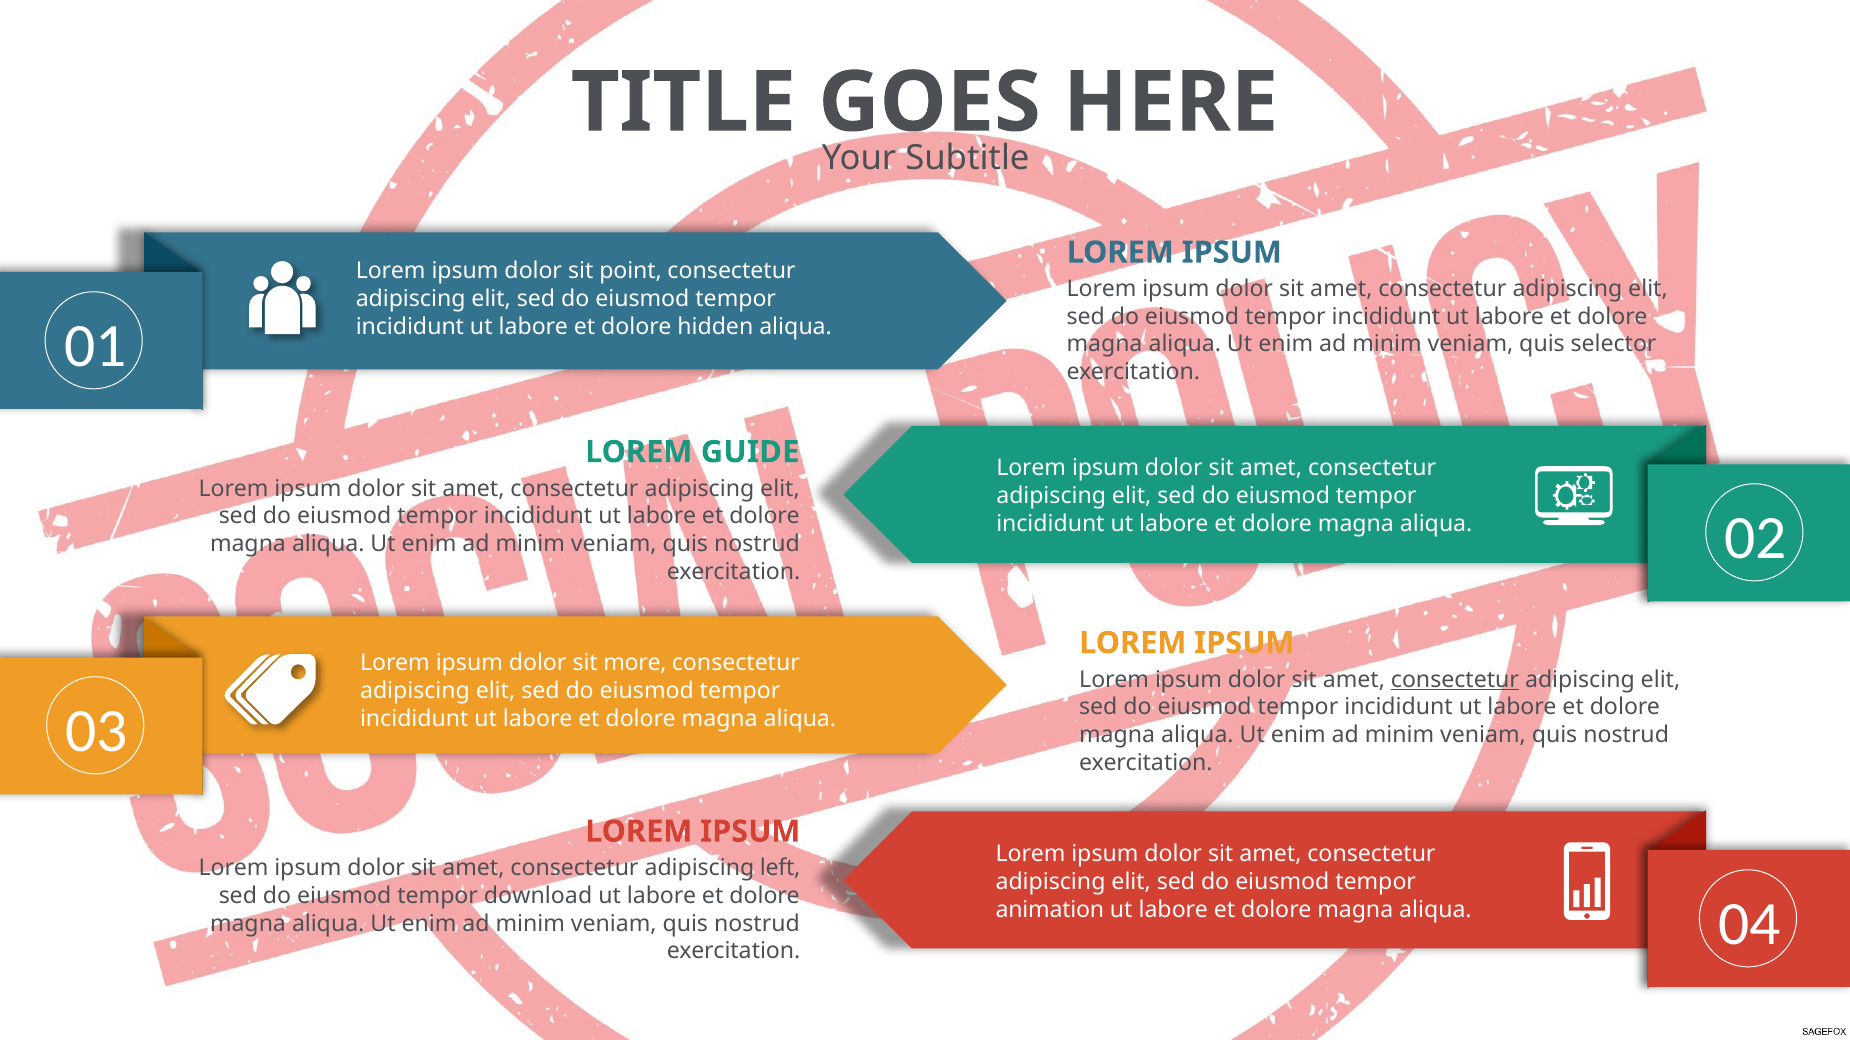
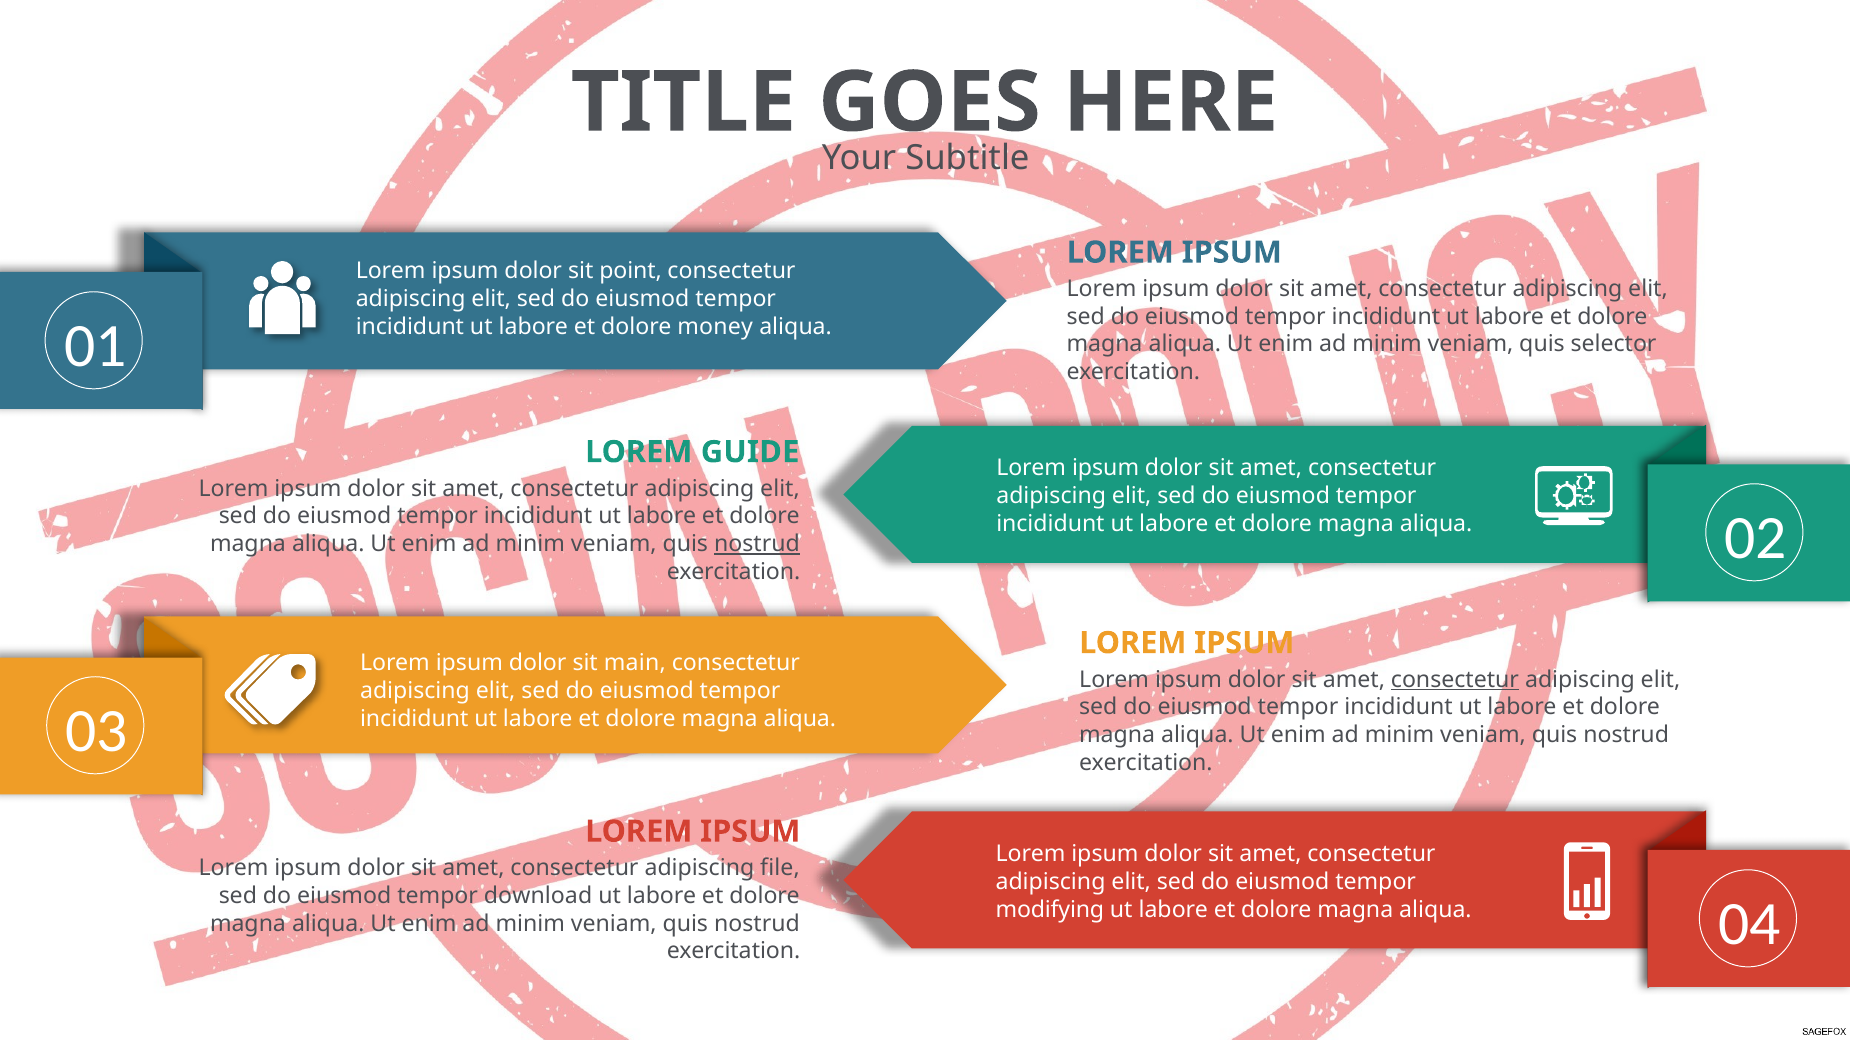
hidden: hidden -> money (715, 327)
nostrud underline: none -> present (757, 544)
more: more -> main (635, 663)
left: left -> file (780, 868)
animation: animation -> modifying (1050, 910)
